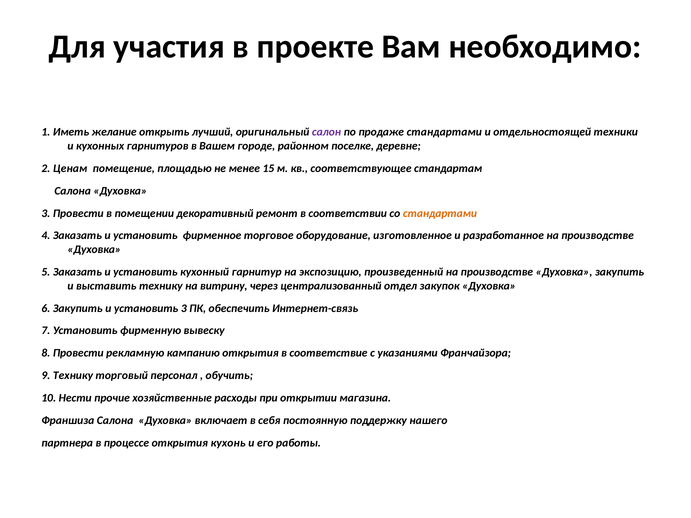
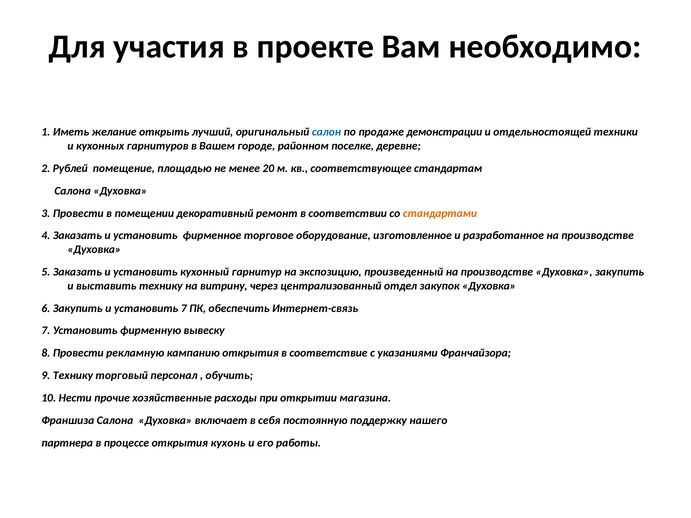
салон colour: purple -> blue (327, 132)
продаже стандартами: стандартами -> демонстрации (444, 132)
Ценам: Ценам -> Рублей (70, 168)
15: 15 -> 20 (268, 168)
установить 3: 3 -> 7 (184, 308)
